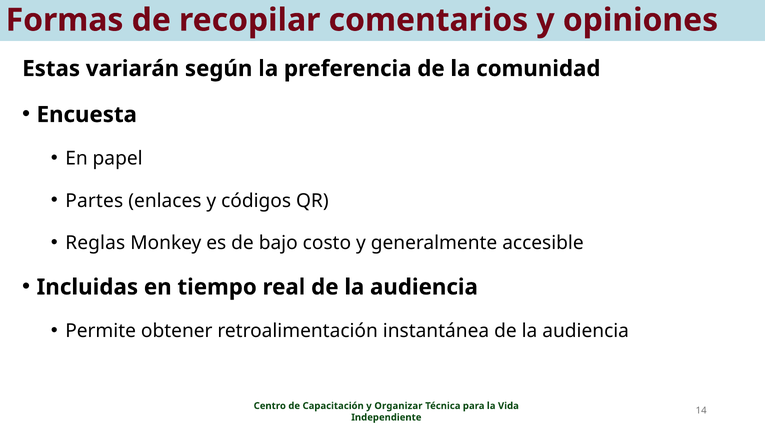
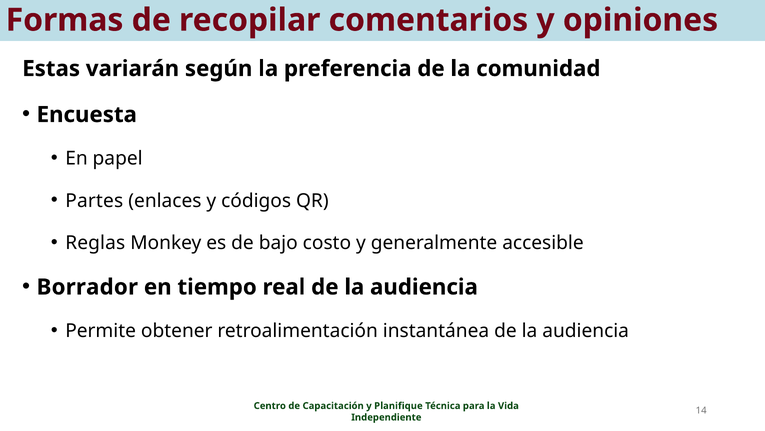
Incluidas: Incluidas -> Borrador (87, 287)
Organizar: Organizar -> Planifique (398, 405)
